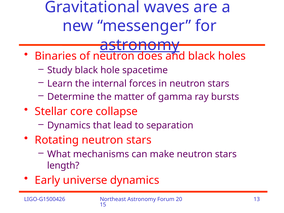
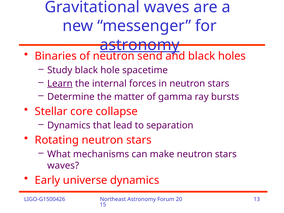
does: does -> send (150, 56)
Learn underline: none -> present (60, 83)
length: length -> waves (63, 166)
